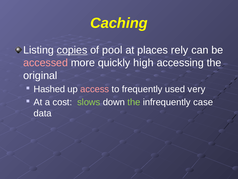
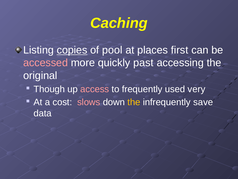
rely: rely -> first (180, 50)
high: high -> past (143, 63)
Hashed: Hashed -> Though (49, 89)
slows colour: light green -> pink (89, 102)
the colour: light green -> yellow (134, 102)
case: case -> save (203, 102)
